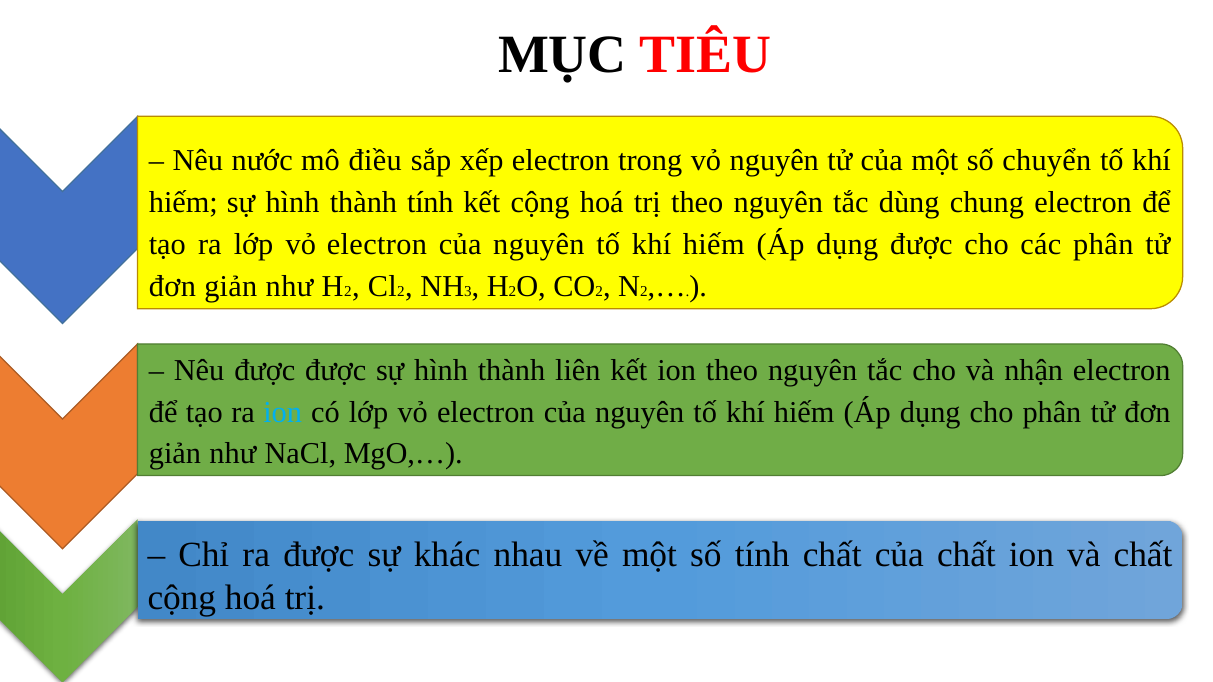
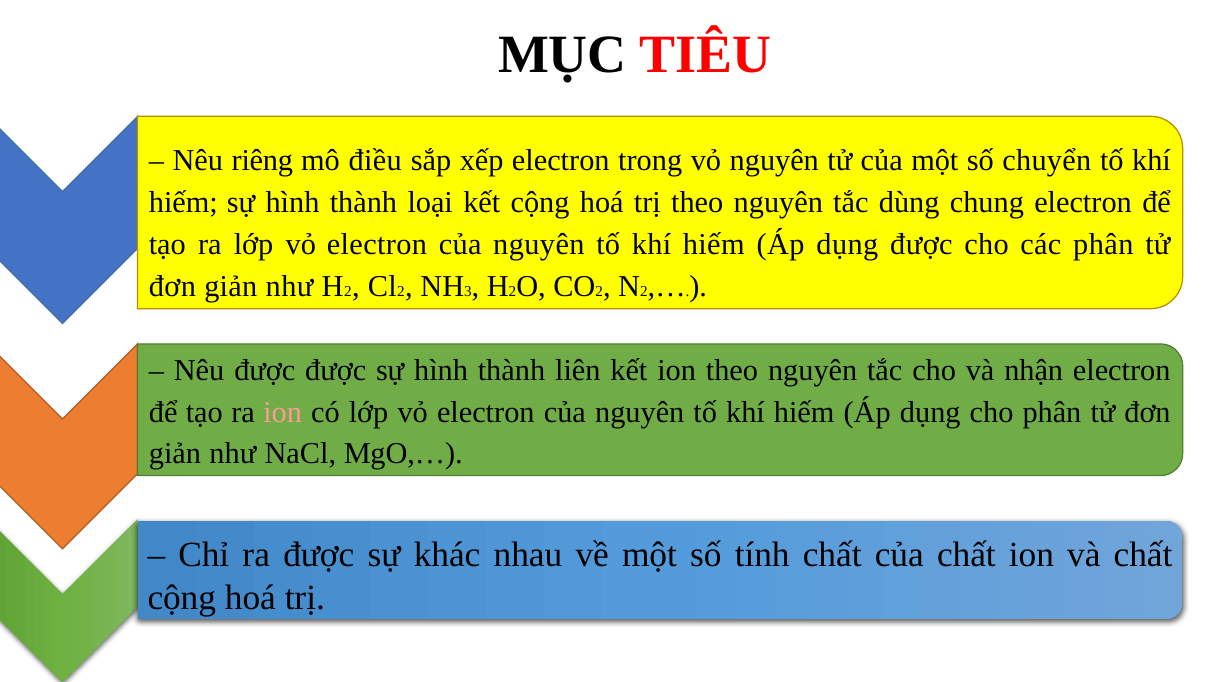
nước: nước -> riêng (262, 161)
thành tính: tính -> loại (430, 203)
ion colour: light blue -> pink (283, 412)
